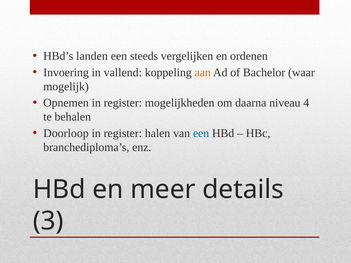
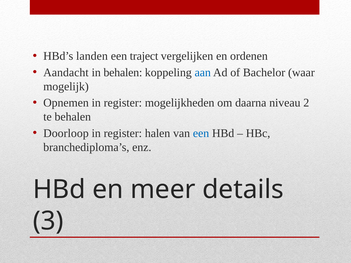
steeds: steeds -> traject (144, 56)
Invoering: Invoering -> Aandacht (66, 72)
in vallend: vallend -> behalen (123, 72)
aan colour: orange -> blue (203, 72)
4: 4 -> 2 (306, 103)
